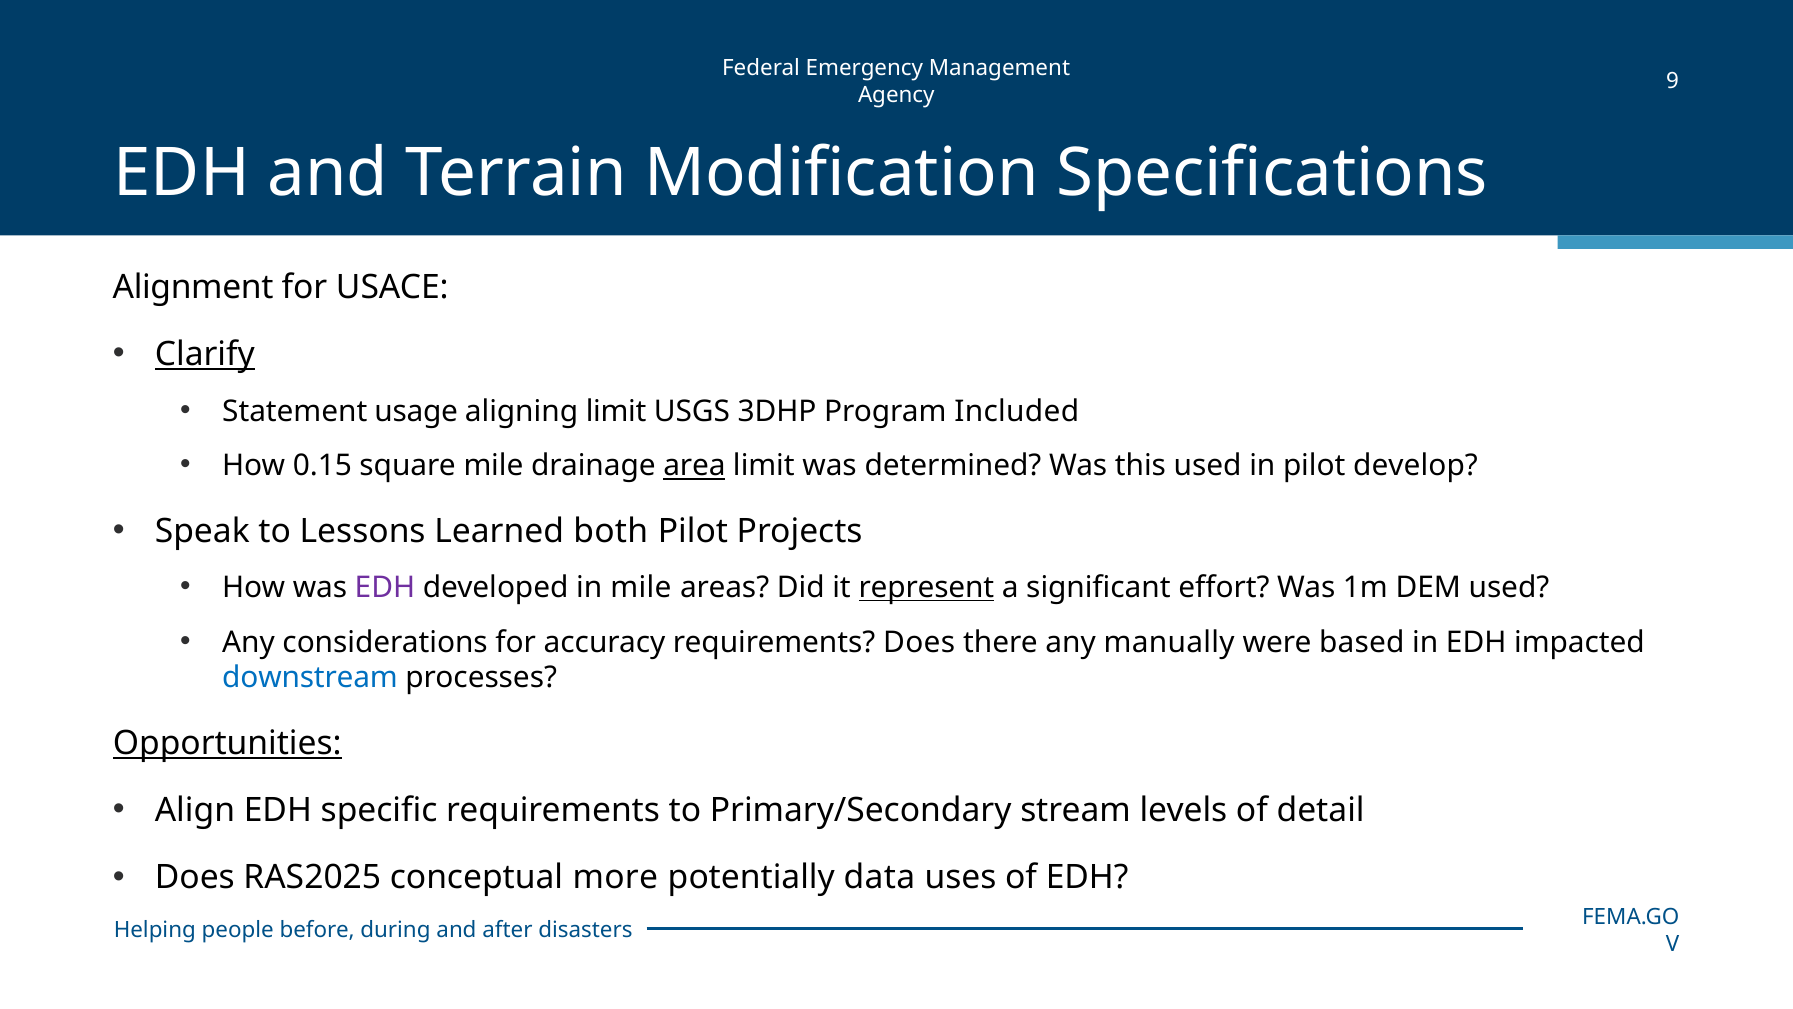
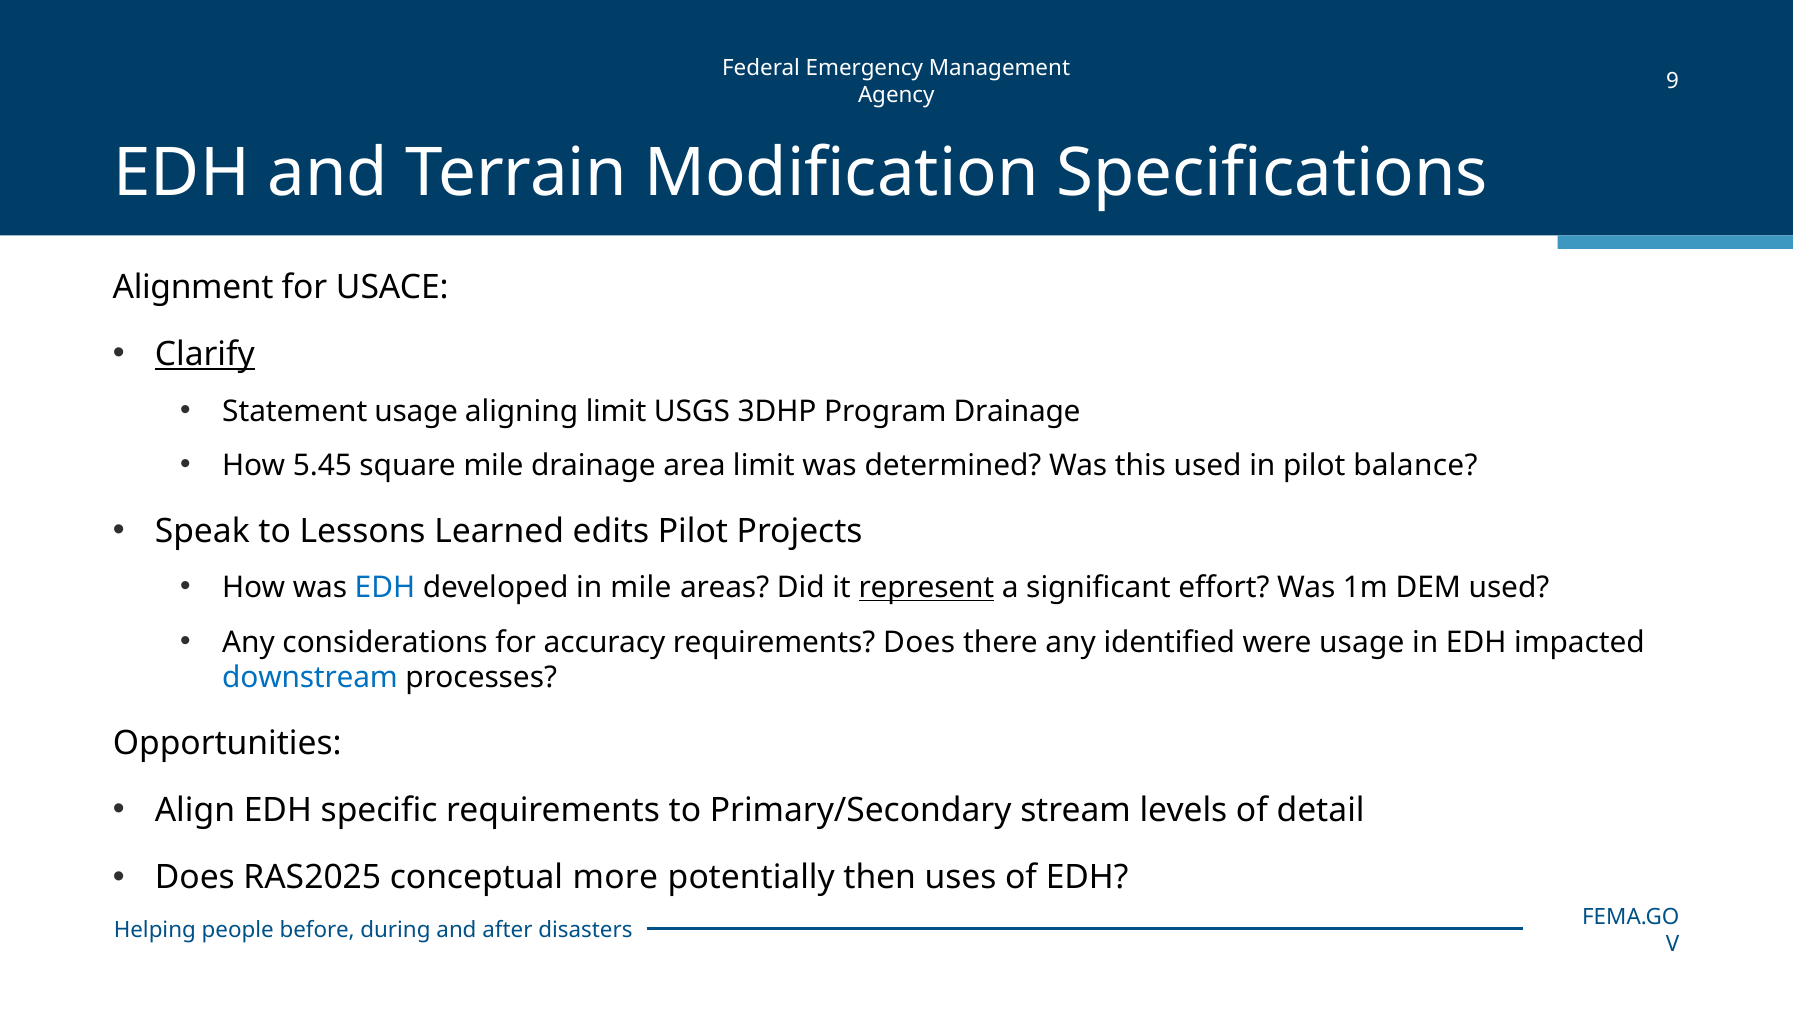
Program Included: Included -> Drainage (1017, 411)
0.15: 0.15 -> 5.45 (322, 466)
area underline: present -> none (694, 466)
develop: develop -> balance (1415, 466)
both: both -> edits (611, 531)
EDH colour: purple -> blue (385, 587)
manually: manually -> identified (1169, 642)
were based: based -> usage (1362, 642)
Opportunities underline: present -> none (227, 743)
data: data -> then (880, 877)
